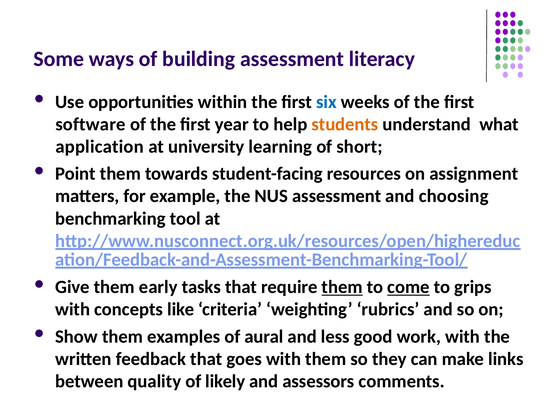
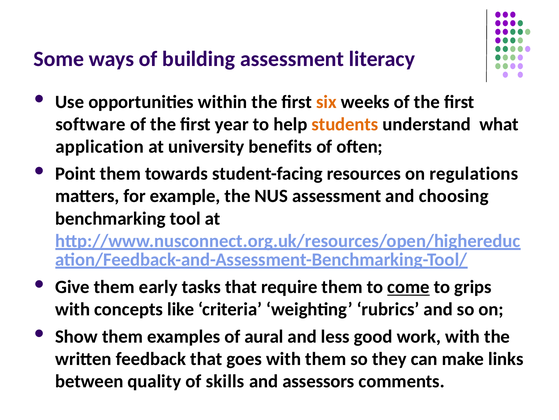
six colour: blue -> orange (326, 102)
learning: learning -> benefits (280, 146)
short: short -> often (360, 146)
assignment: assignment -> regulations (474, 173)
them underline: present -> none (342, 287)
likely: likely -> skills (225, 381)
